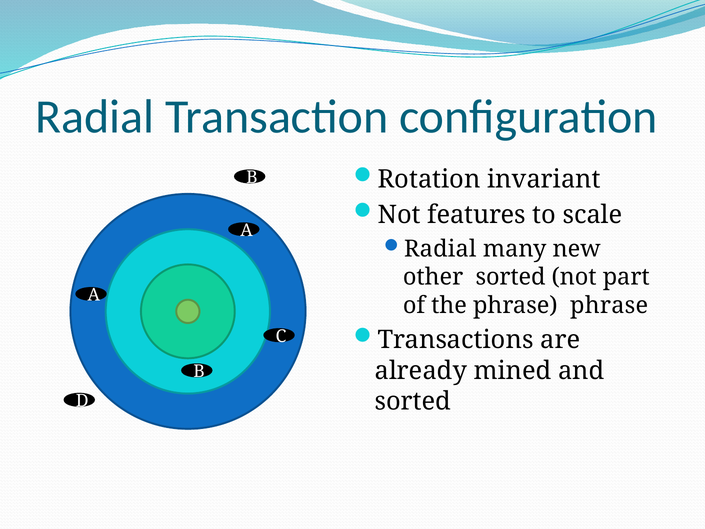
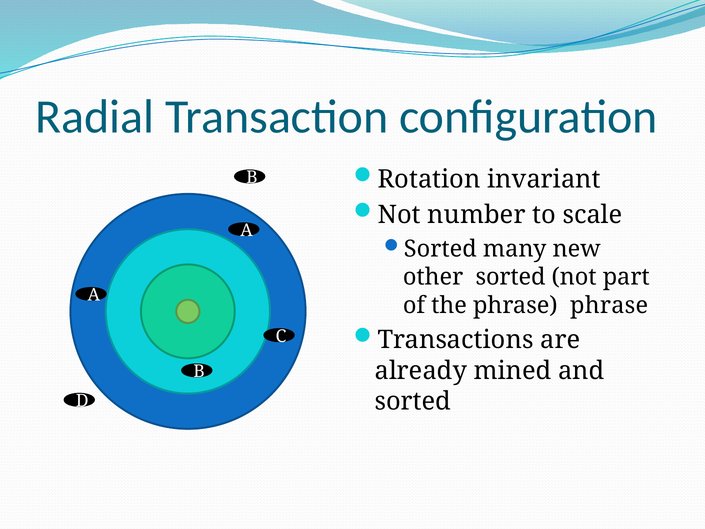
features: features -> number (477, 215)
Radial: Radial -> Sorted (440, 249)
